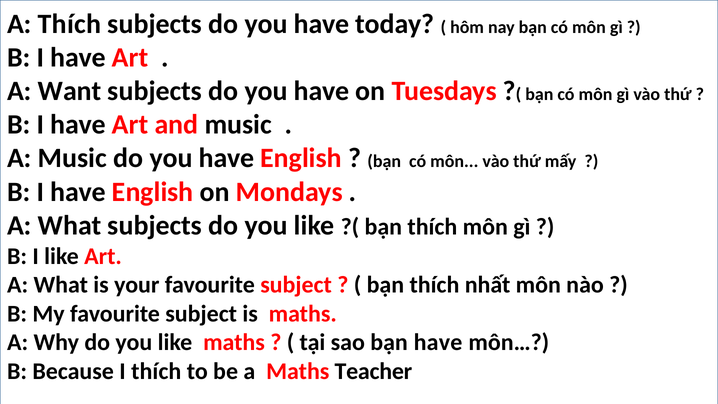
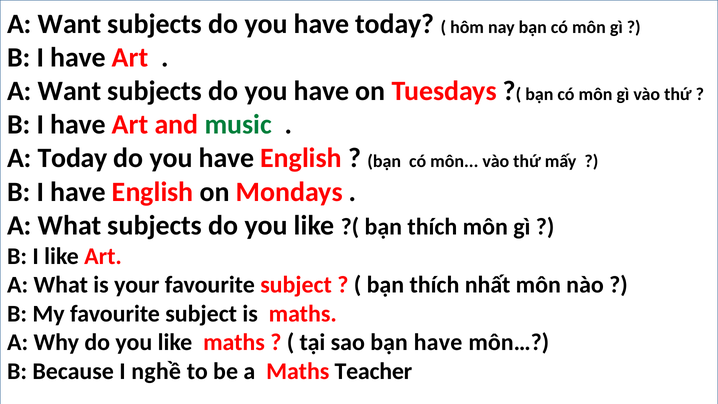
Thích: Thích -> Want (70, 24)
music colour: black -> green (238, 125)
A Music: Music -> Today (73, 158)
I thích: thích -> nghề (156, 371)
